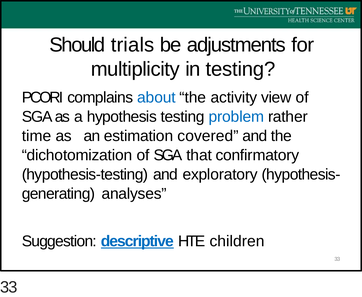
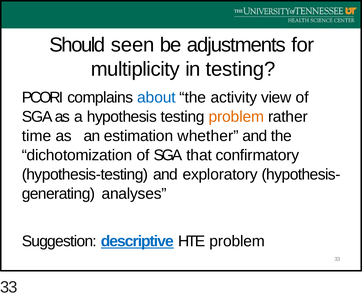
trials: trials -> seen (133, 45)
problem colour: blue -> orange (236, 117)
covered: covered -> whether (208, 136)
HTE children: children -> problem (237, 241)
